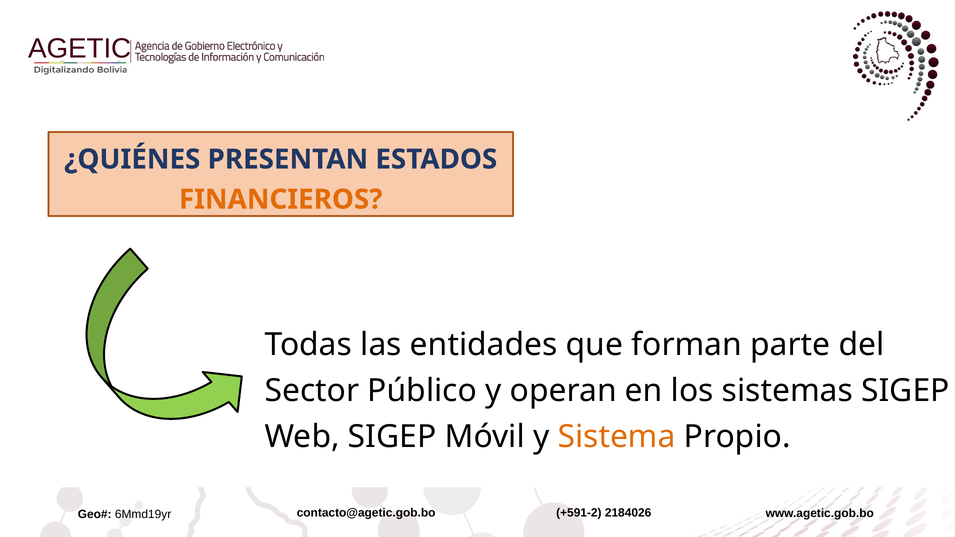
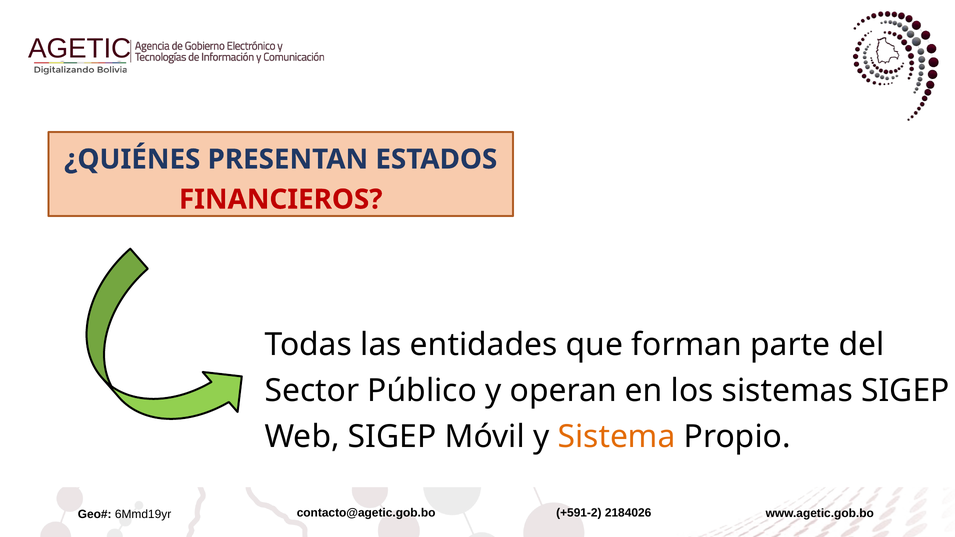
FINANCIEROS colour: orange -> red (281, 200)
